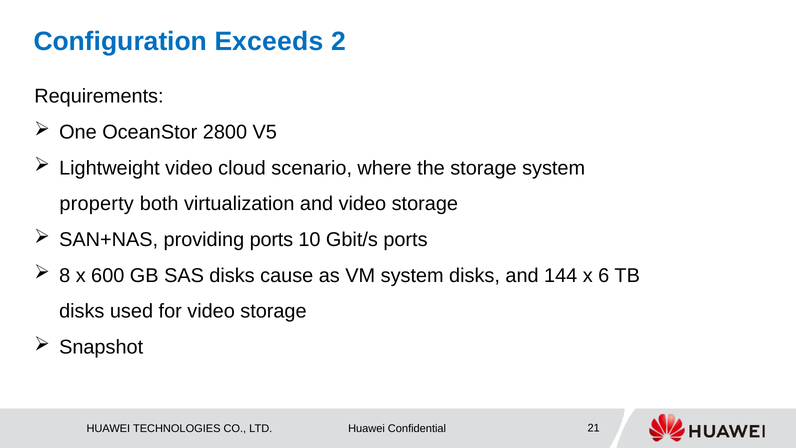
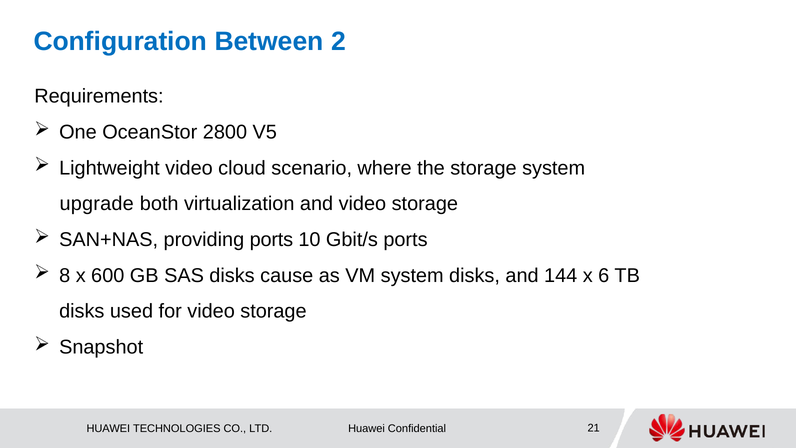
Exceeds: Exceeds -> Between (269, 42)
property: property -> upgrade (97, 204)
